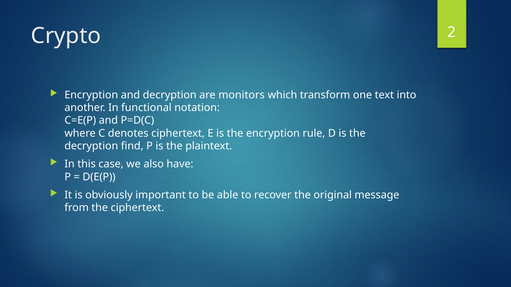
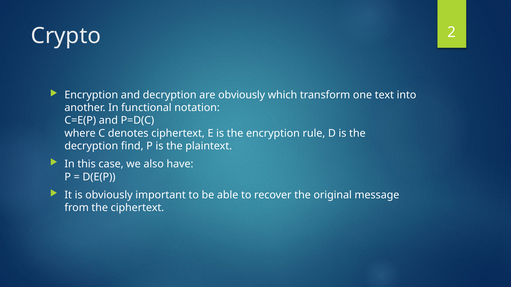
are monitors: monitors -> obviously (242, 95)
